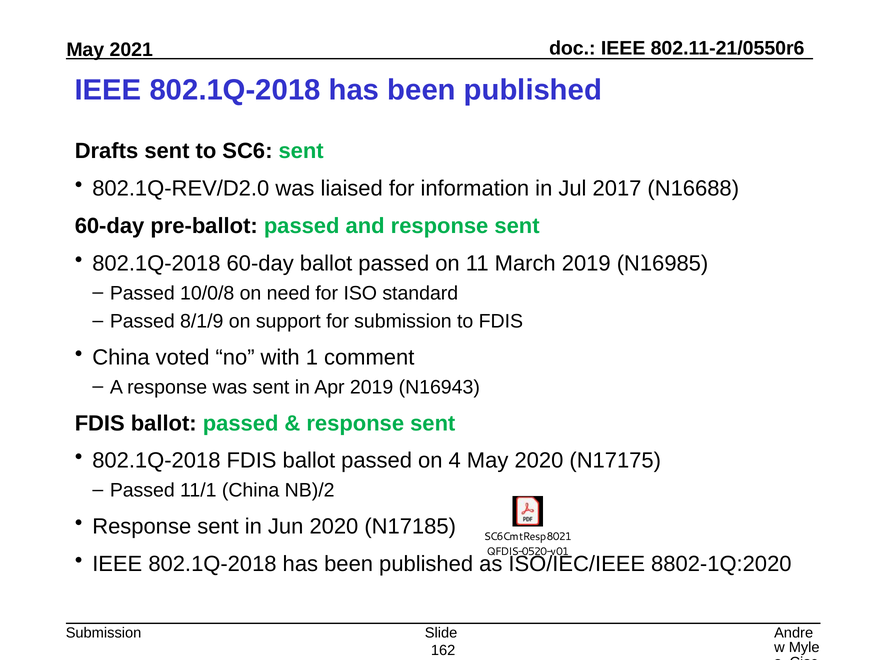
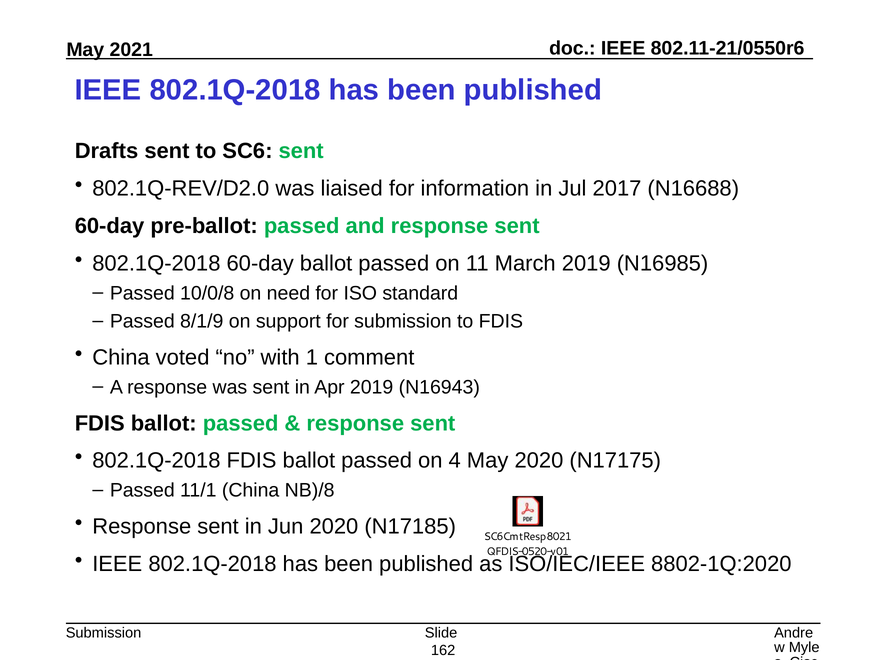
NB)/2: NB)/2 -> NB)/8 (310, 490)
